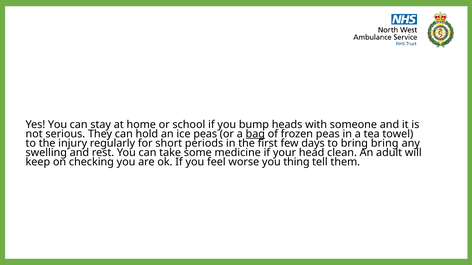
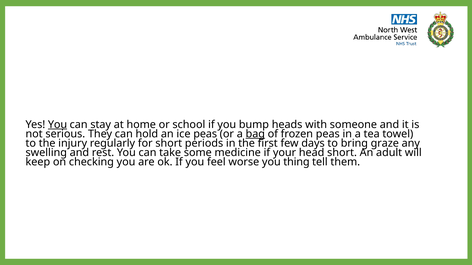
You underline: none -> present (58, 125)
bring bring: bring -> graze (385, 143)
head clean: clean -> short (342, 153)
